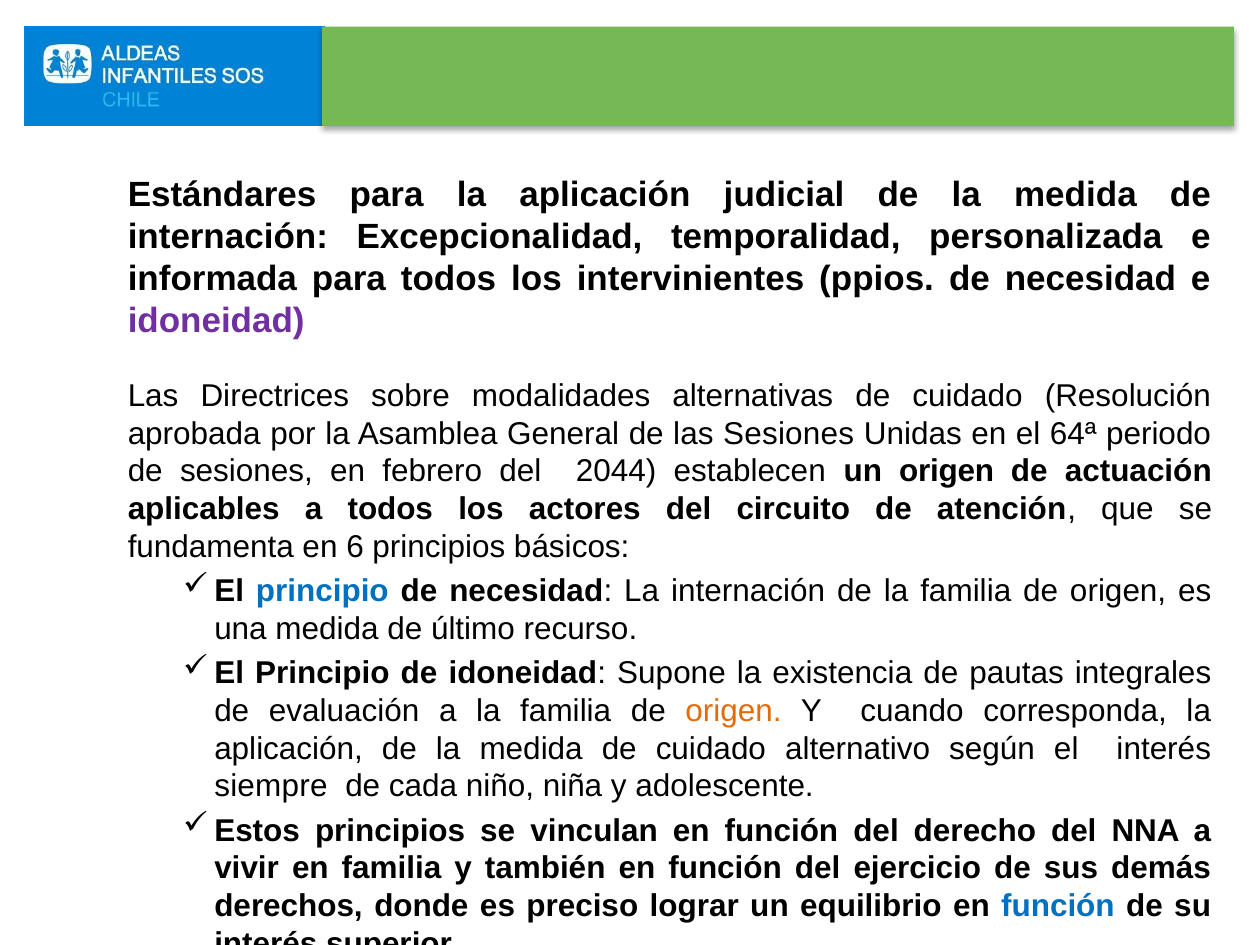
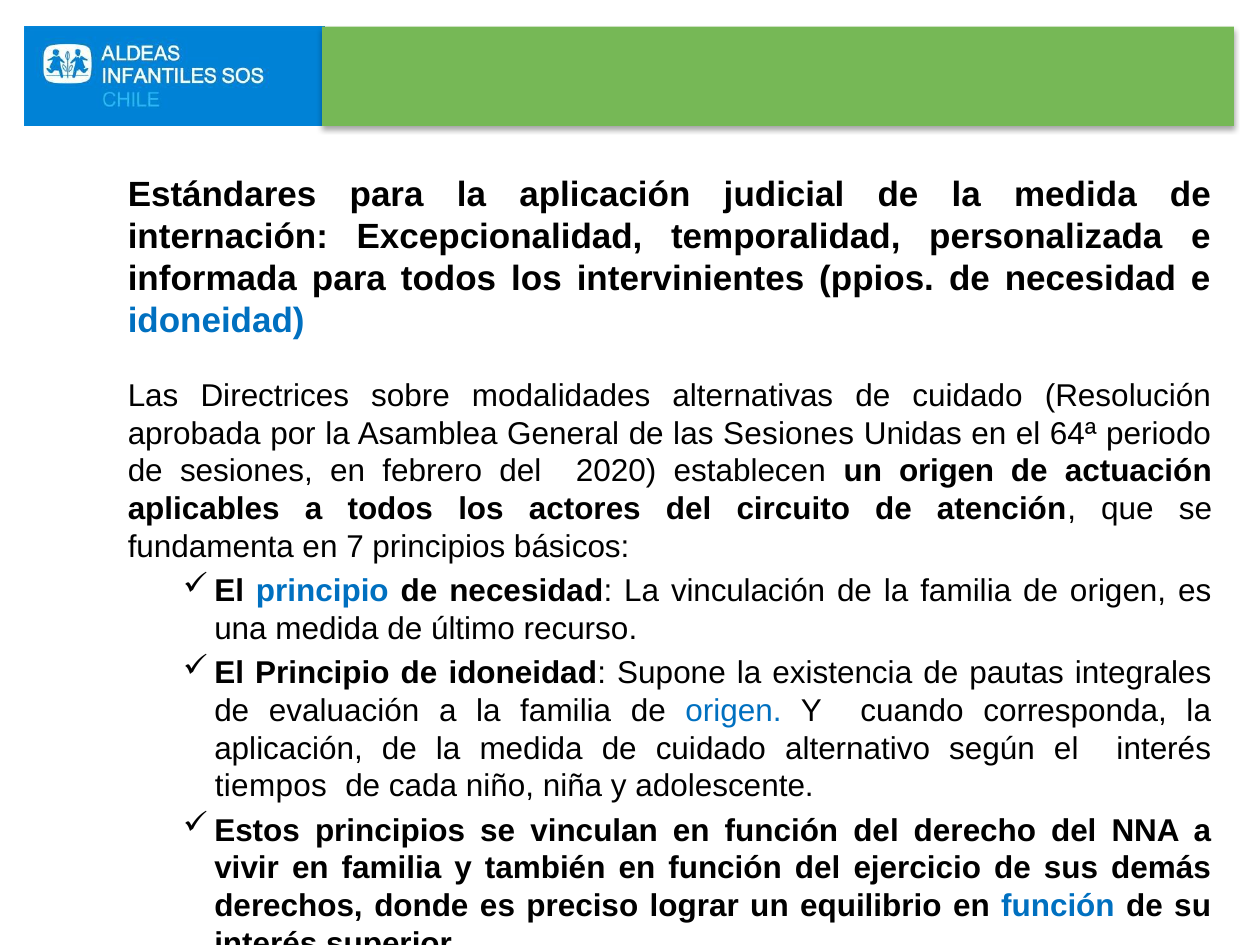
idoneidad colour: purple -> blue (216, 320)
2044: 2044 -> 2020 (616, 471)
6: 6 -> 7 (355, 547)
La internación: internación -> vinculación (748, 591)
origen colour: orange -> blue (734, 710)
siempre: siempre -> tiempos (271, 786)
